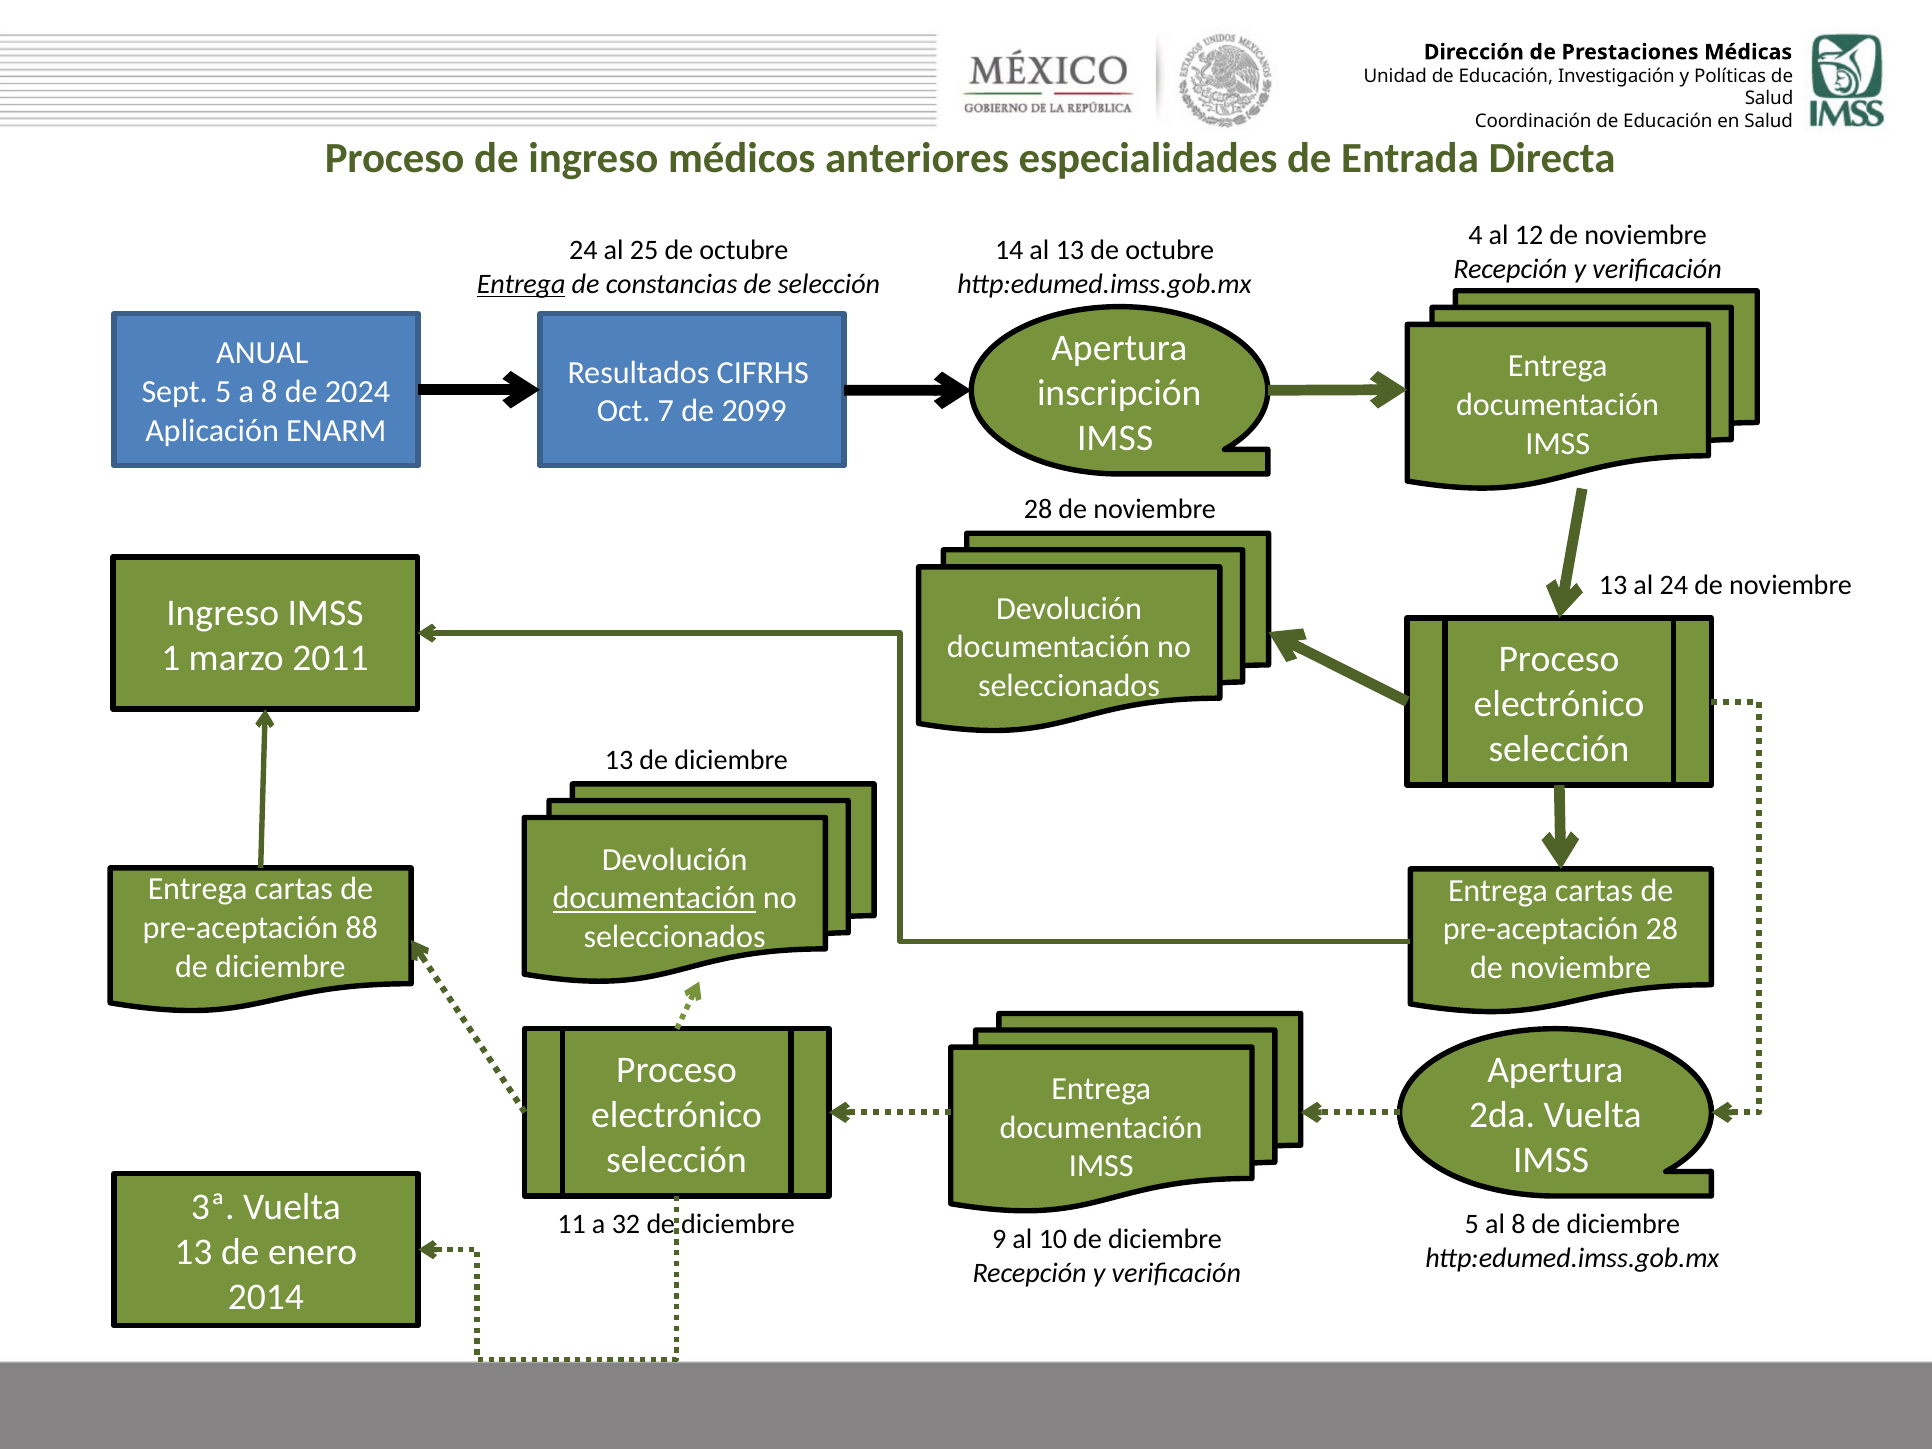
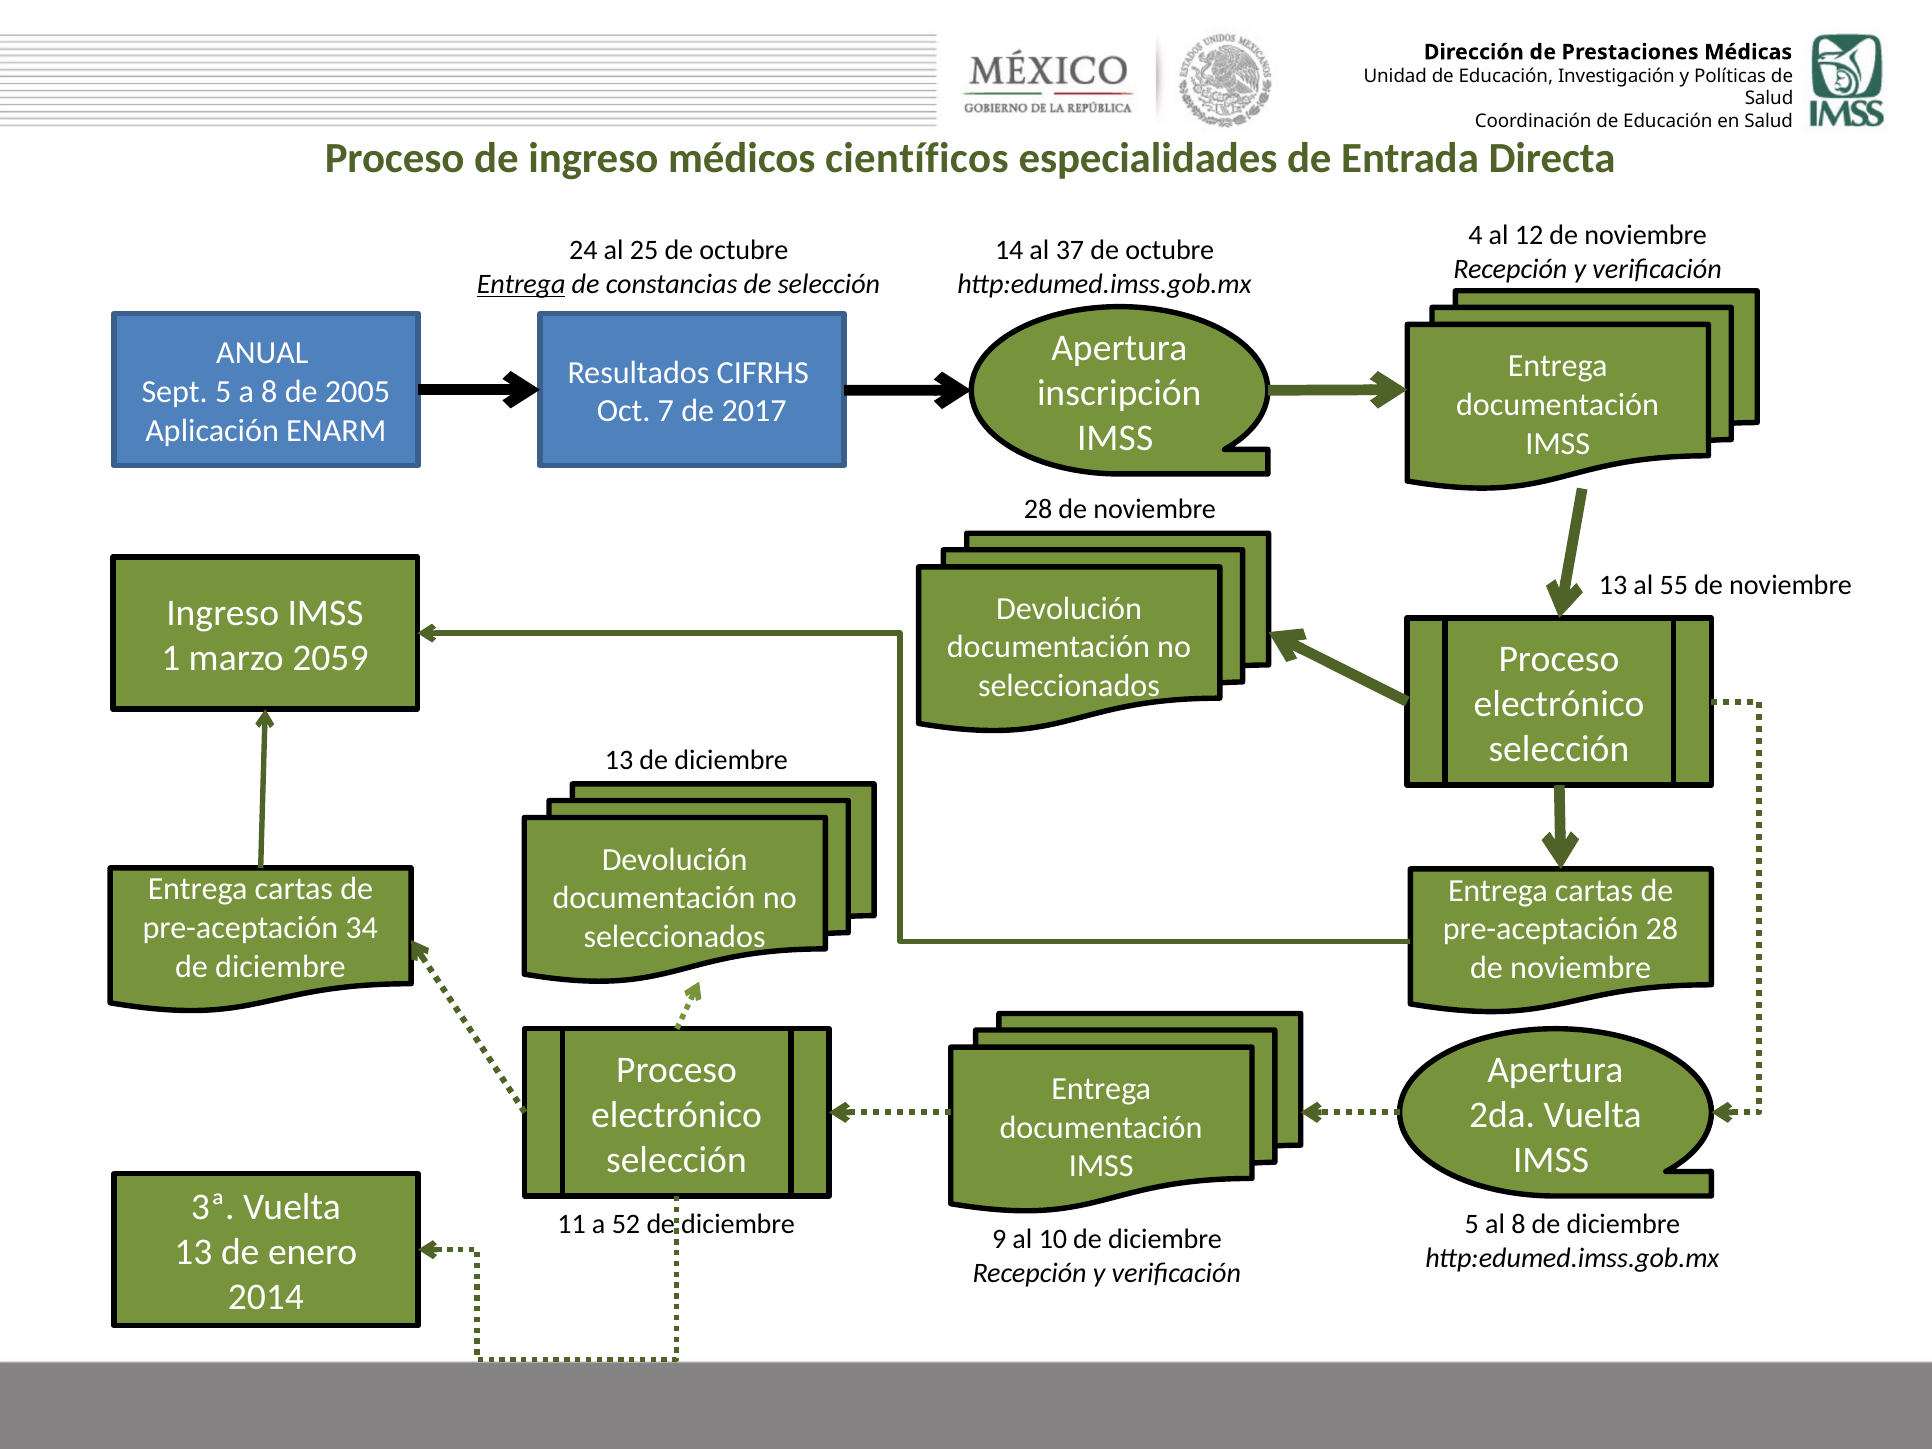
anteriores: anteriores -> científicos (917, 159)
al 13: 13 -> 37 (1070, 251)
2024: 2024 -> 2005 (358, 392)
2099: 2099 -> 2017 (754, 411)
al 24: 24 -> 55 (1674, 585)
2011: 2011 -> 2059 (330, 658)
documentación underline: present -> none (654, 898)
88: 88 -> 34 (362, 928)
32: 32 -> 52 (626, 1224)
